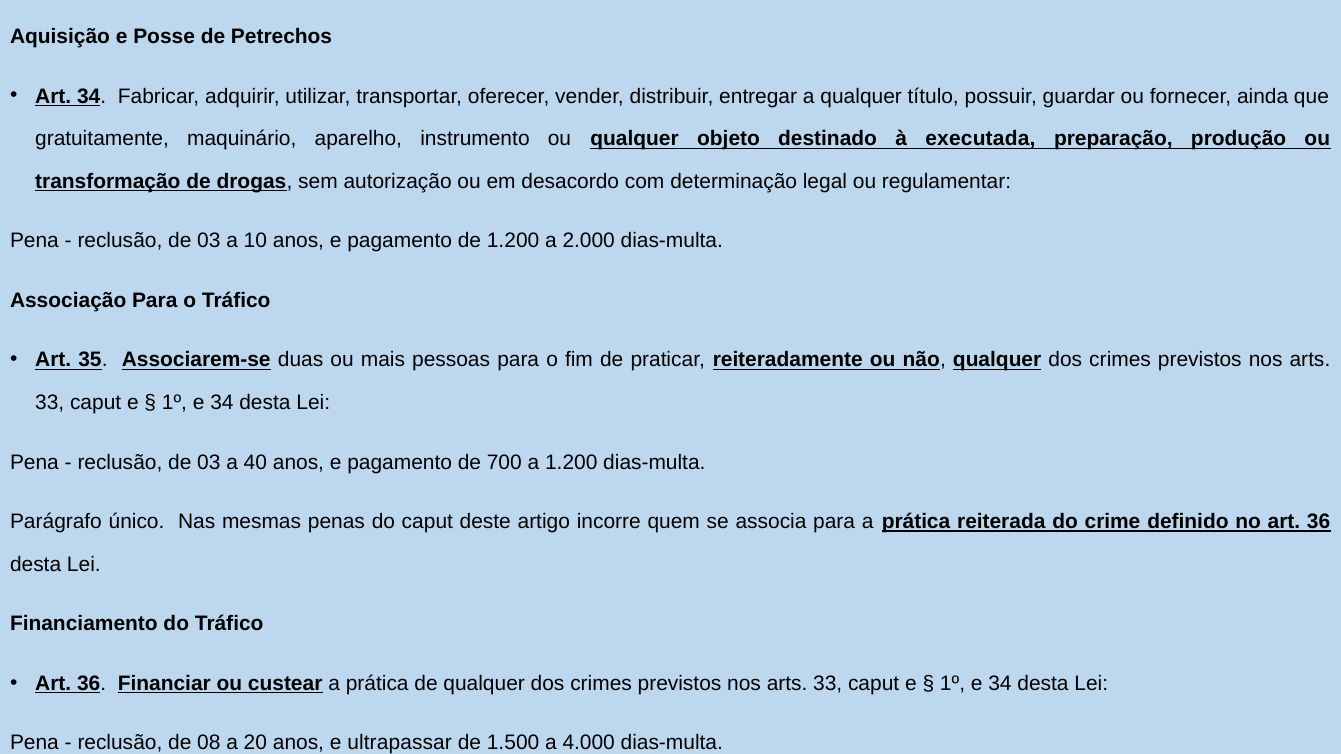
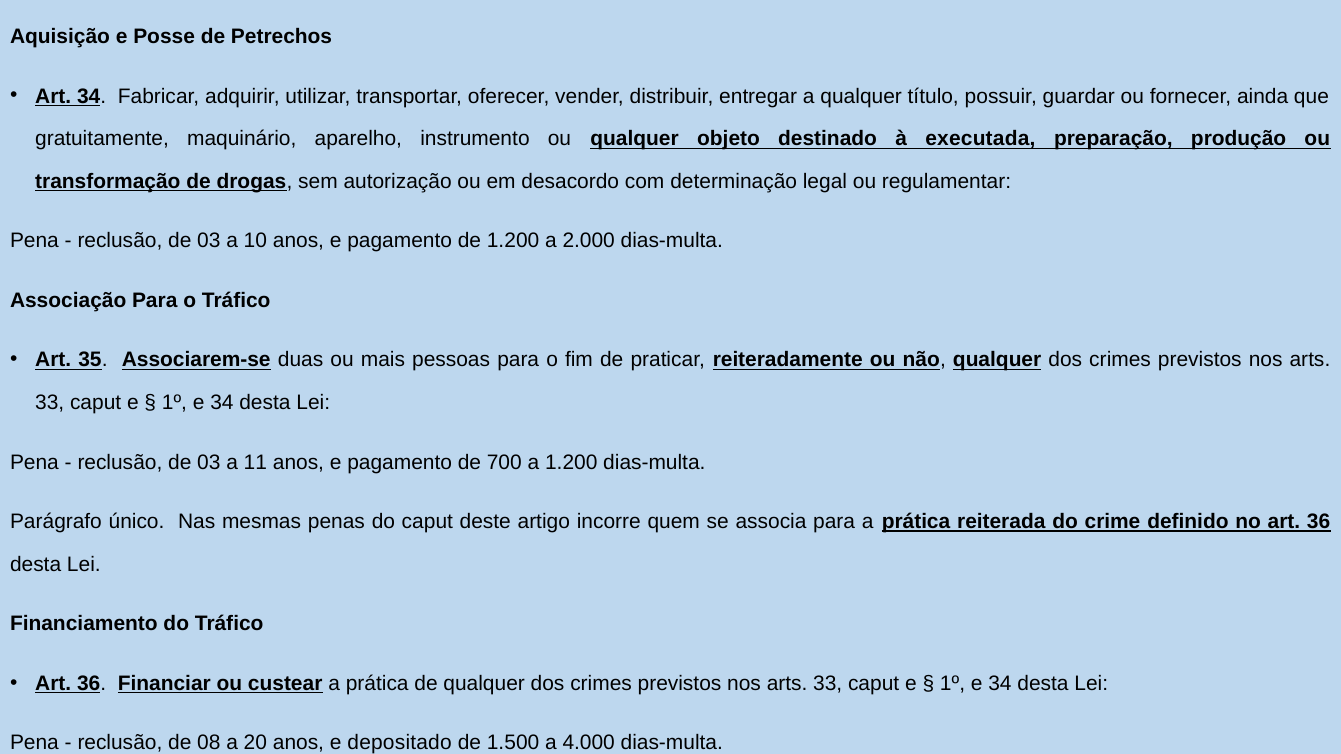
40: 40 -> 11 (255, 462)
ultrapassar: ultrapassar -> depositado (400, 743)
